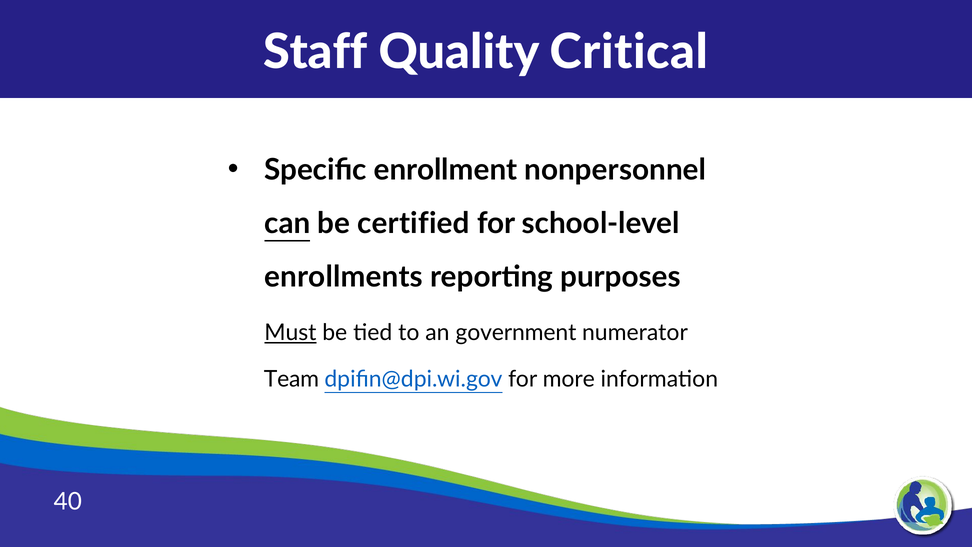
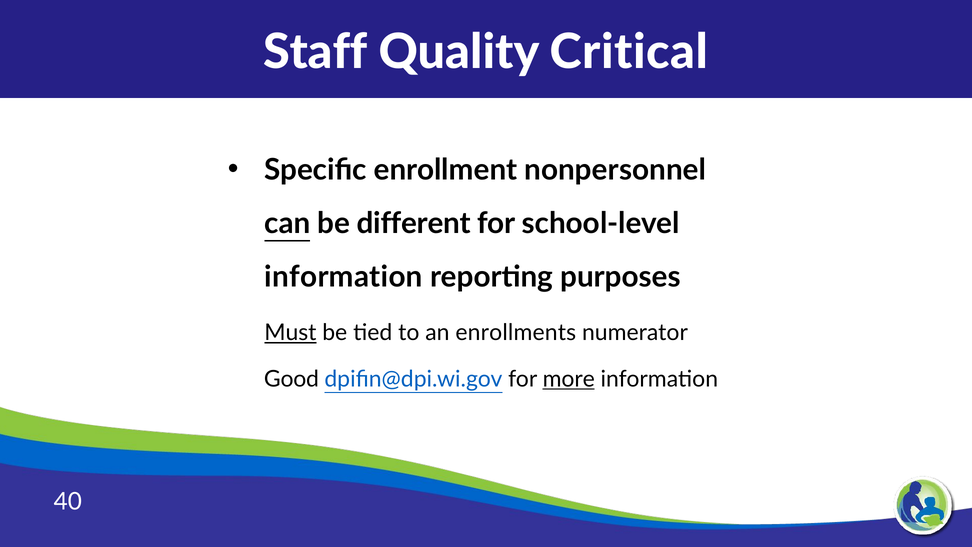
certified: certified -> different (414, 223)
enrollments: enrollments -> information (344, 277)
government: government -> enrollments (516, 333)
Team: Team -> Good (291, 379)
more underline: none -> present (569, 379)
